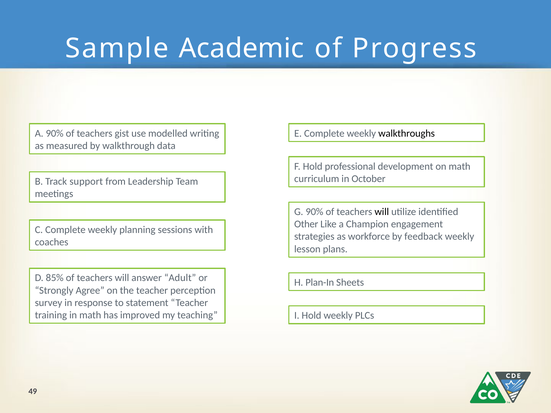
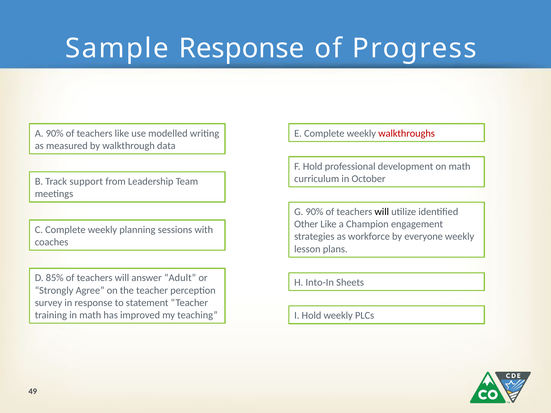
Sample Academic: Academic -> Response (242, 48)
teachers gist: gist -> like (122, 133)
walkthroughs colour: black -> red (407, 133)
feedback: feedback -> everyone (424, 237)
Plan-In: Plan-In -> Into-In (320, 283)
